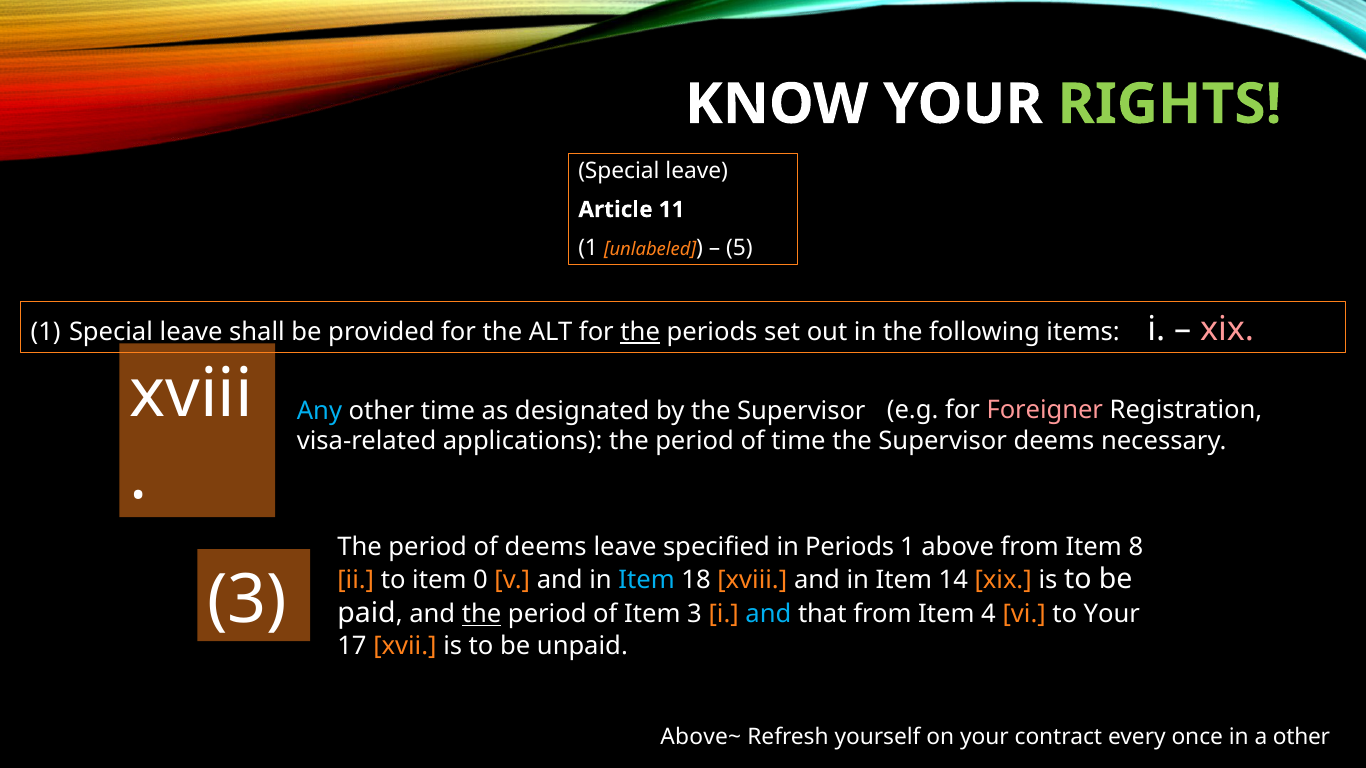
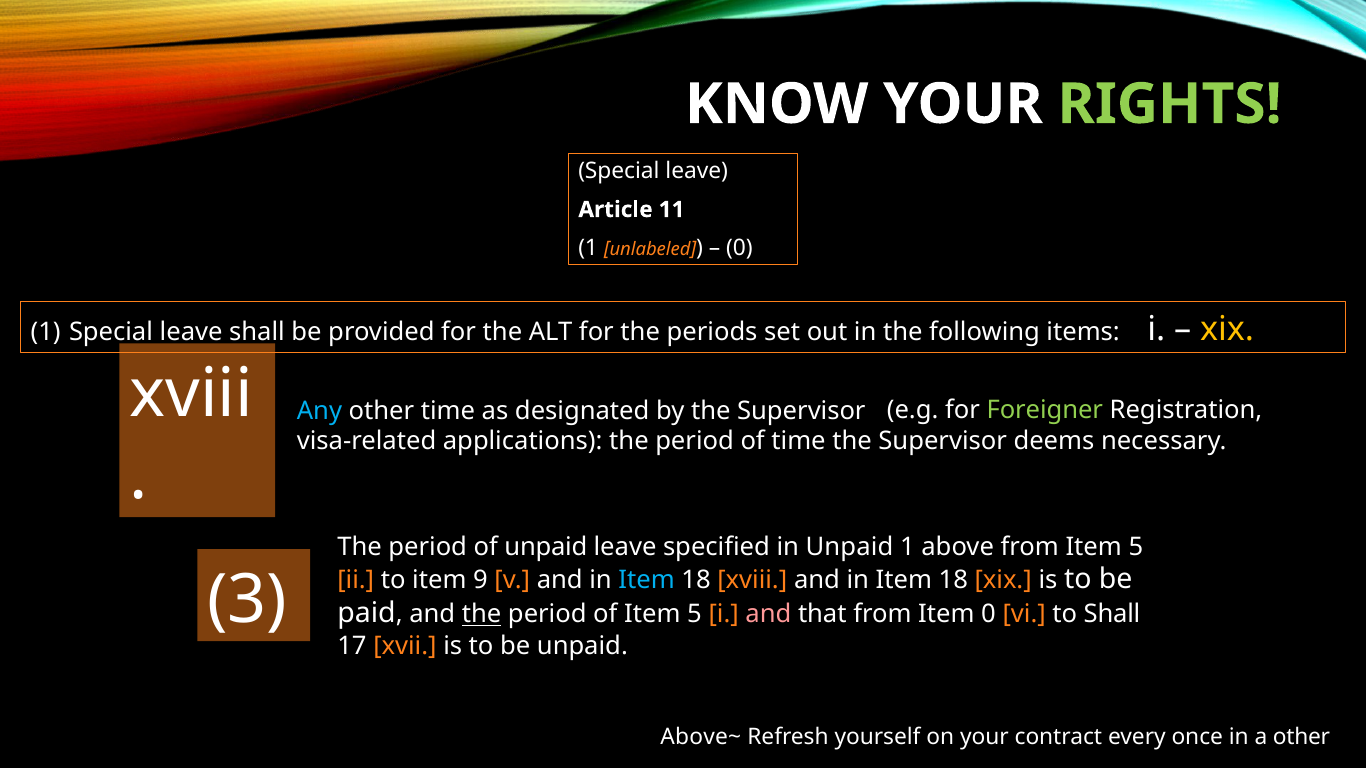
5: 5 -> 0 (739, 248)
the underline: present -> none (640, 332)
xix colour: pink -> yellow (1227, 329)
Foreigner colour: pink -> light green (1045, 410)
of deems: deems -> unpaid (546, 547)
in Periods: Periods -> Unpaid (849, 547)
from Item 8: 8 -> 5 (1136, 547)
0: 0 -> 9 (480, 581)
14: 14 -> 18 (953, 581)
of Item 3: 3 -> 5 (694, 615)
and colour: light blue -> pink (768, 615)
Item 4: 4 -> 0 (988, 615)
to Your: Your -> Shall (1112, 615)
